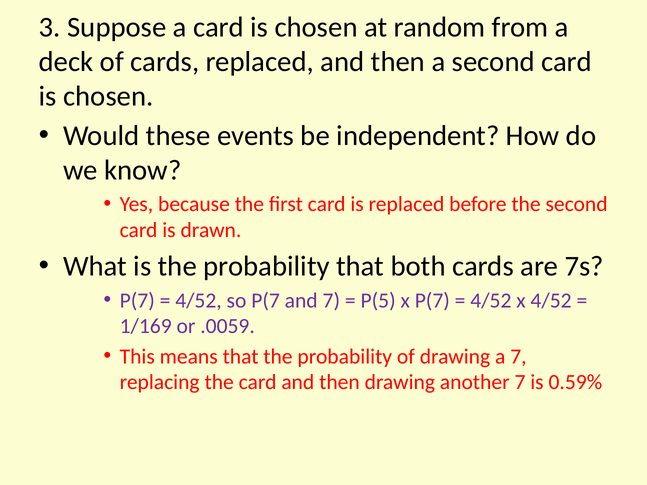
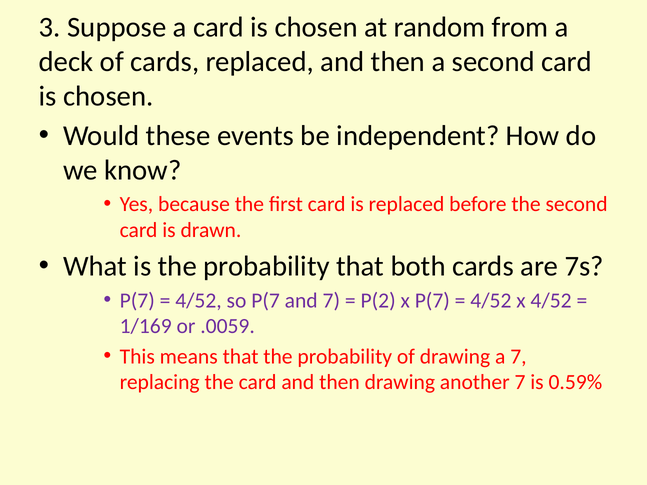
P(5: P(5 -> P(2 (378, 301)
